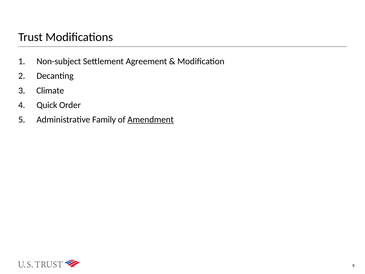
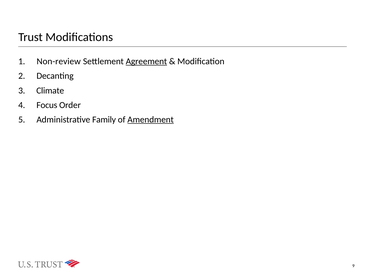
Non-subject: Non-subject -> Non-review (59, 61)
Agreement underline: none -> present (146, 61)
Quick: Quick -> Focus (47, 105)
